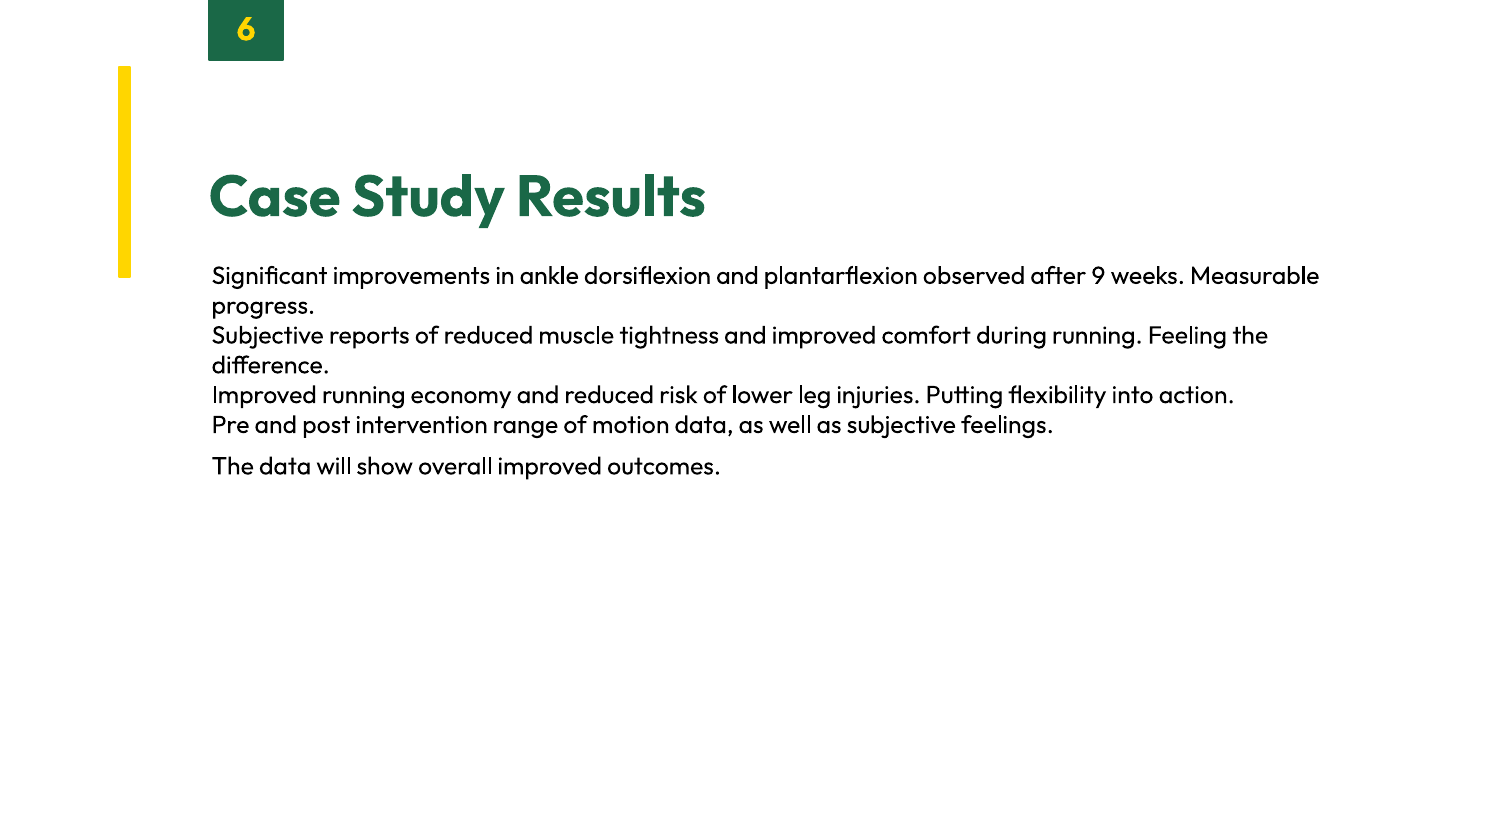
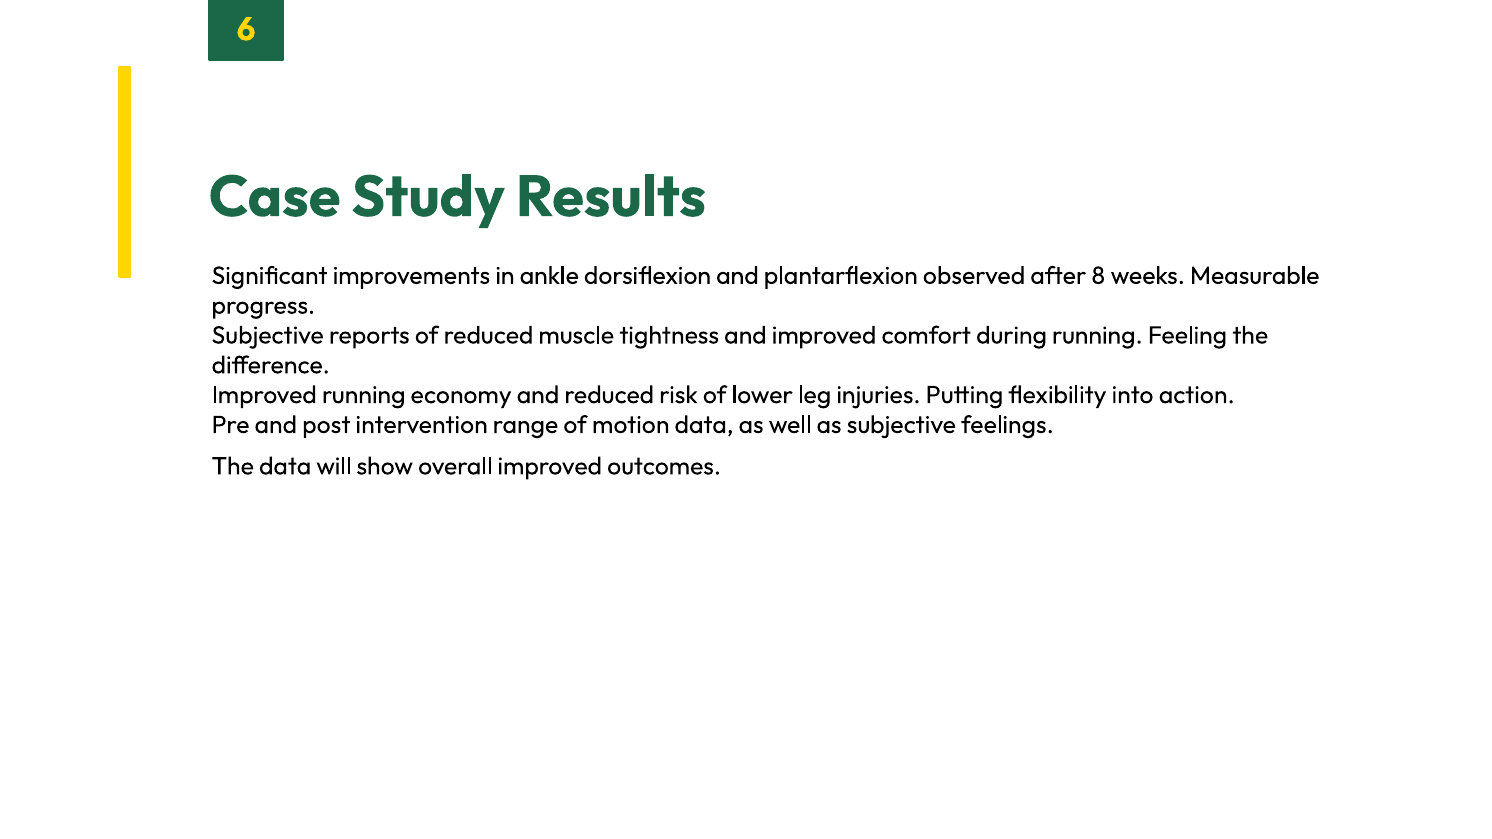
9: 9 -> 8 (1098, 276)
